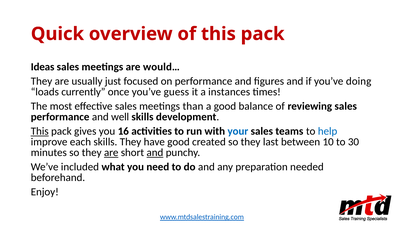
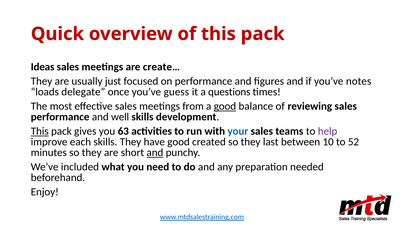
would…: would… -> create… (161, 67)
doing: doing -> notes (359, 81)
currently: currently -> delegate (83, 92)
instances: instances -> questions (229, 92)
than: than -> from (193, 106)
good underline: none -> present (225, 106)
16: 16 -> 63 (123, 131)
help colour: blue -> purple (328, 131)
30: 30 -> 52 (353, 142)
are underline: present -> none (111, 153)
